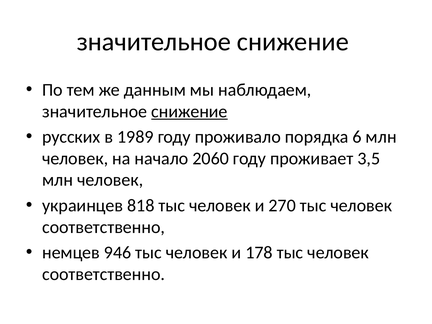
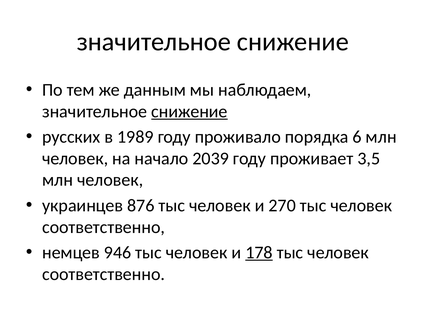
2060: 2060 -> 2039 (211, 158)
818: 818 -> 876 (141, 206)
178 underline: none -> present (259, 253)
